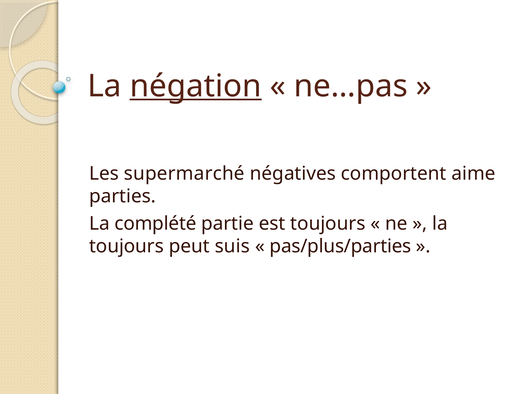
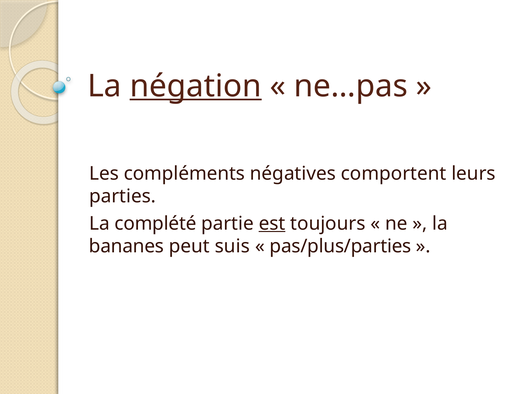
supermarché: supermarché -> compléments (184, 174)
aime: aime -> leurs (474, 174)
est underline: none -> present (272, 224)
toujours: toujours -> bananes (127, 247)
